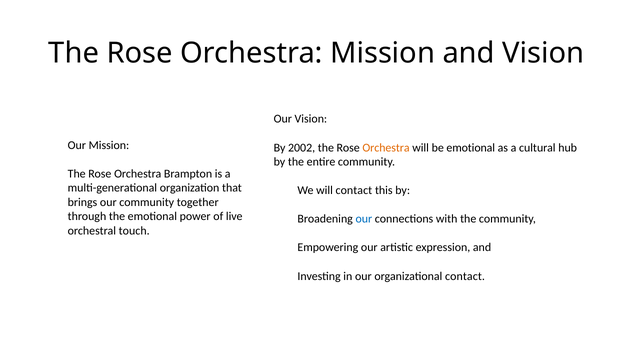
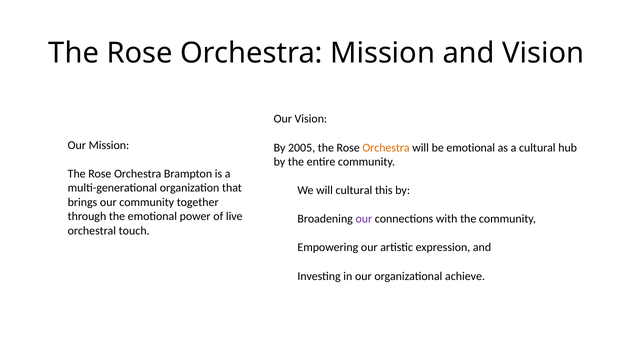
2002: 2002 -> 2005 (302, 148)
will contact: contact -> cultural (354, 191)
our colour: blue -> purple (364, 219)
organizational contact: contact -> achieve (465, 276)
